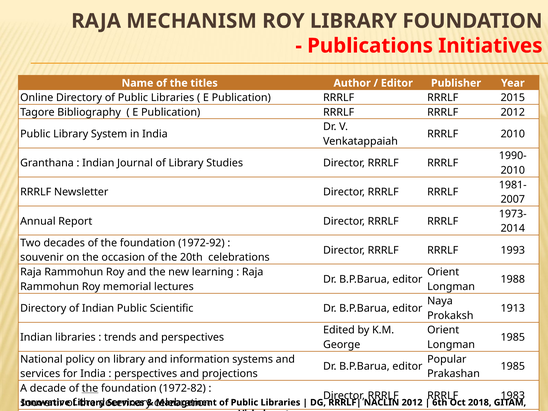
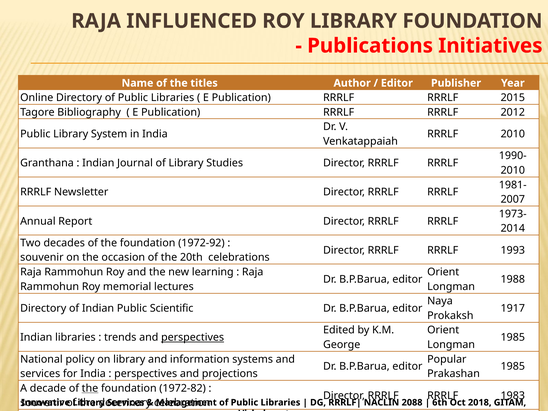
MECHANISM: MECHANISM -> INFLUENCED (192, 21)
1913: 1913 -> 1917 (513, 308)
perspectives underline: none -> present (193, 337)
NACLIN 2012: 2012 -> 2088 (412, 402)
